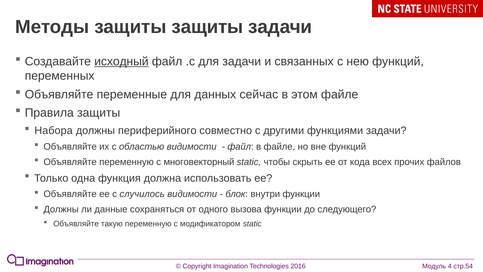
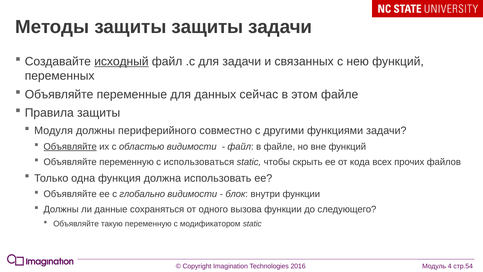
Набора: Набора -> Модуля (54, 130)
Объявляйте underline: none -> present (70, 146)
многовекторный: многовекторный -> использоваться (199, 162)
случилось: случилось -> глобально (142, 194)
